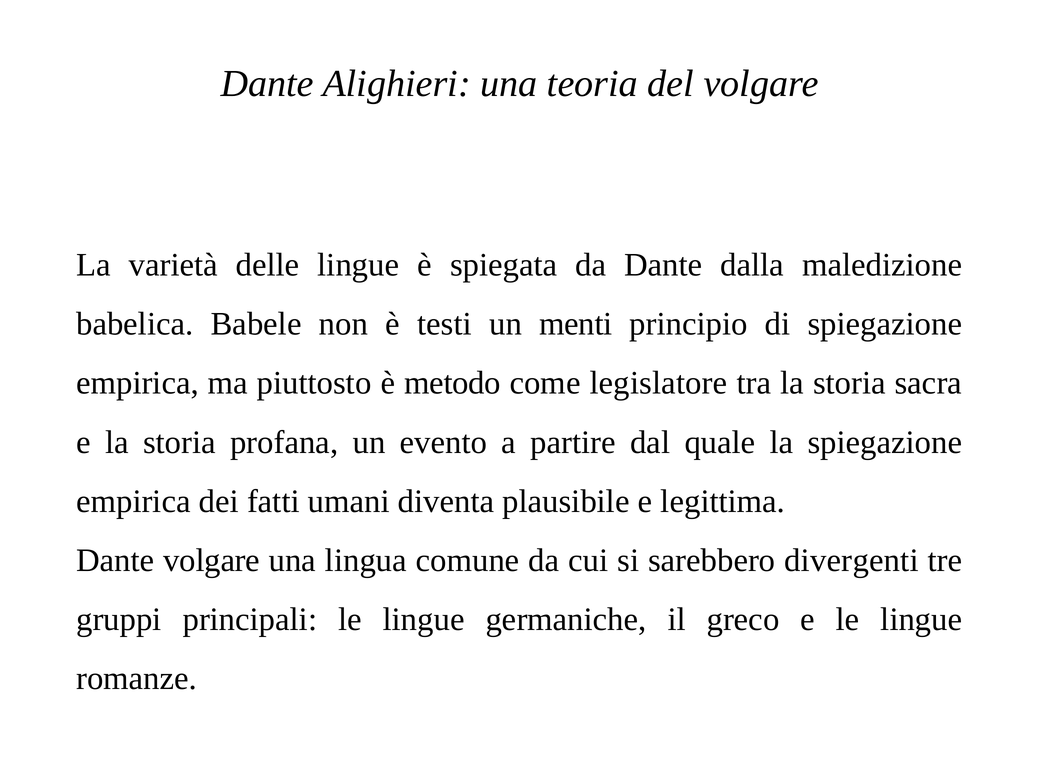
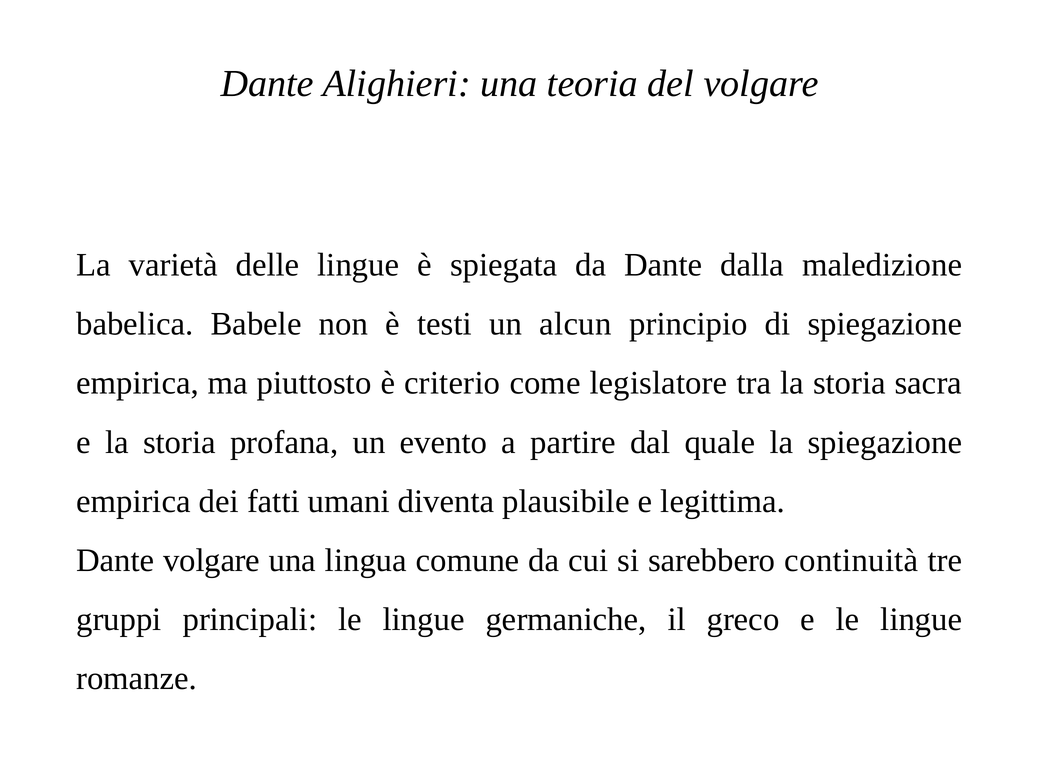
menti: menti -> alcun (575, 324)
metodo: metodo -> criterio (452, 383)
divergenti: divergenti -> continuità (851, 560)
